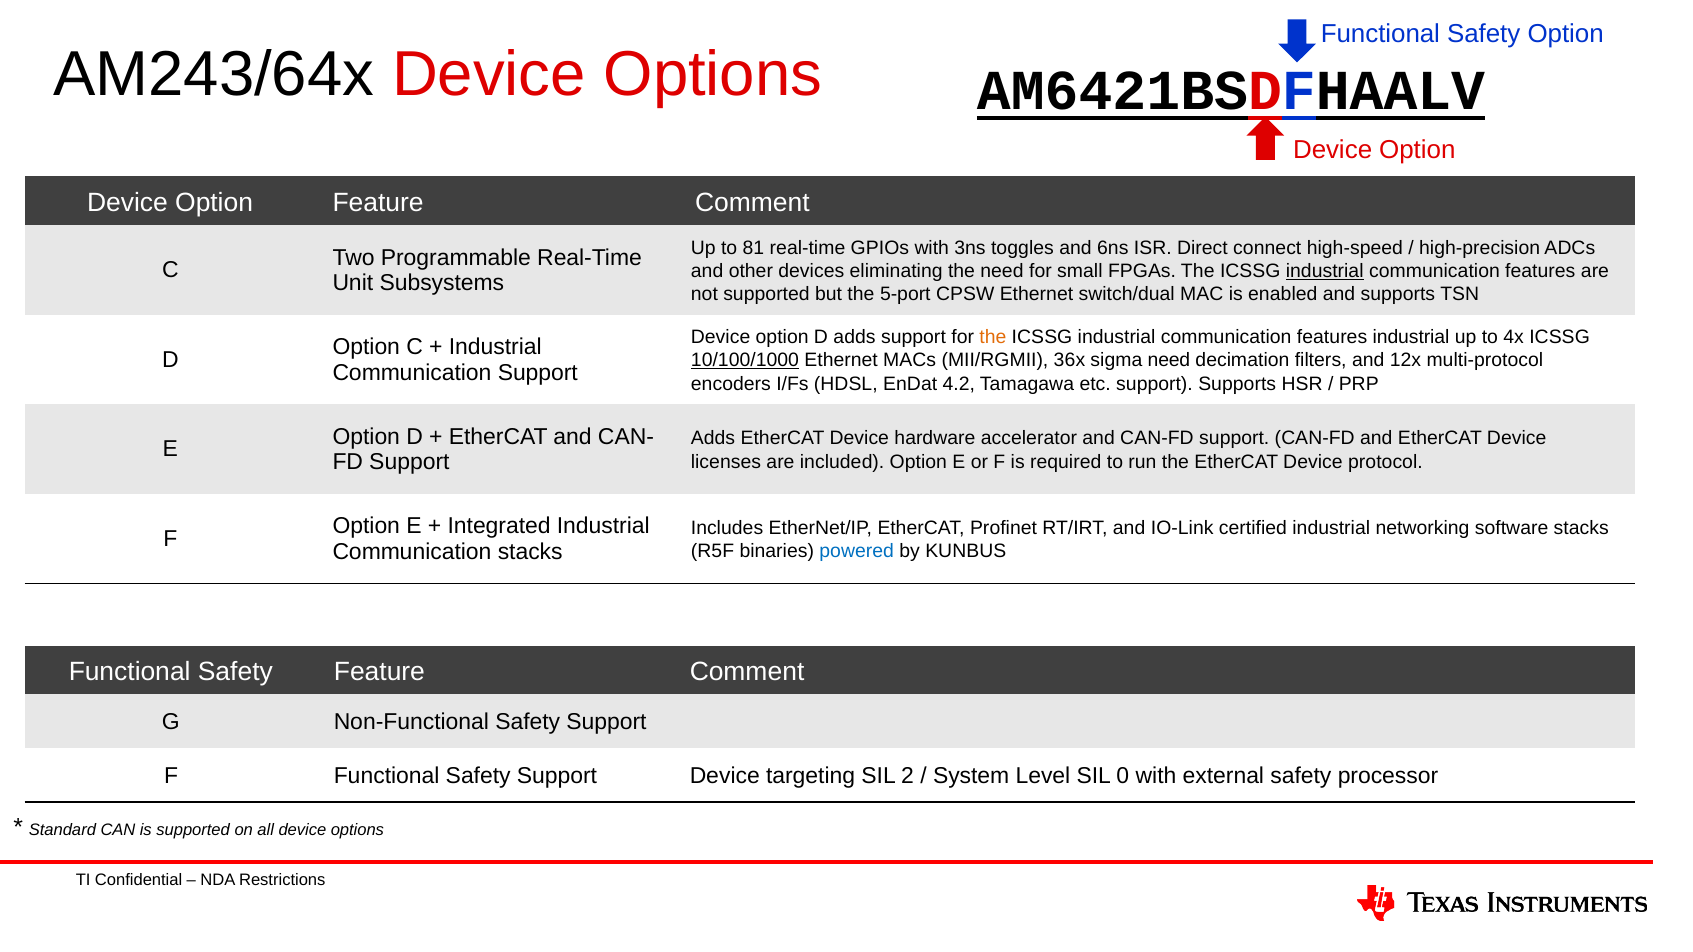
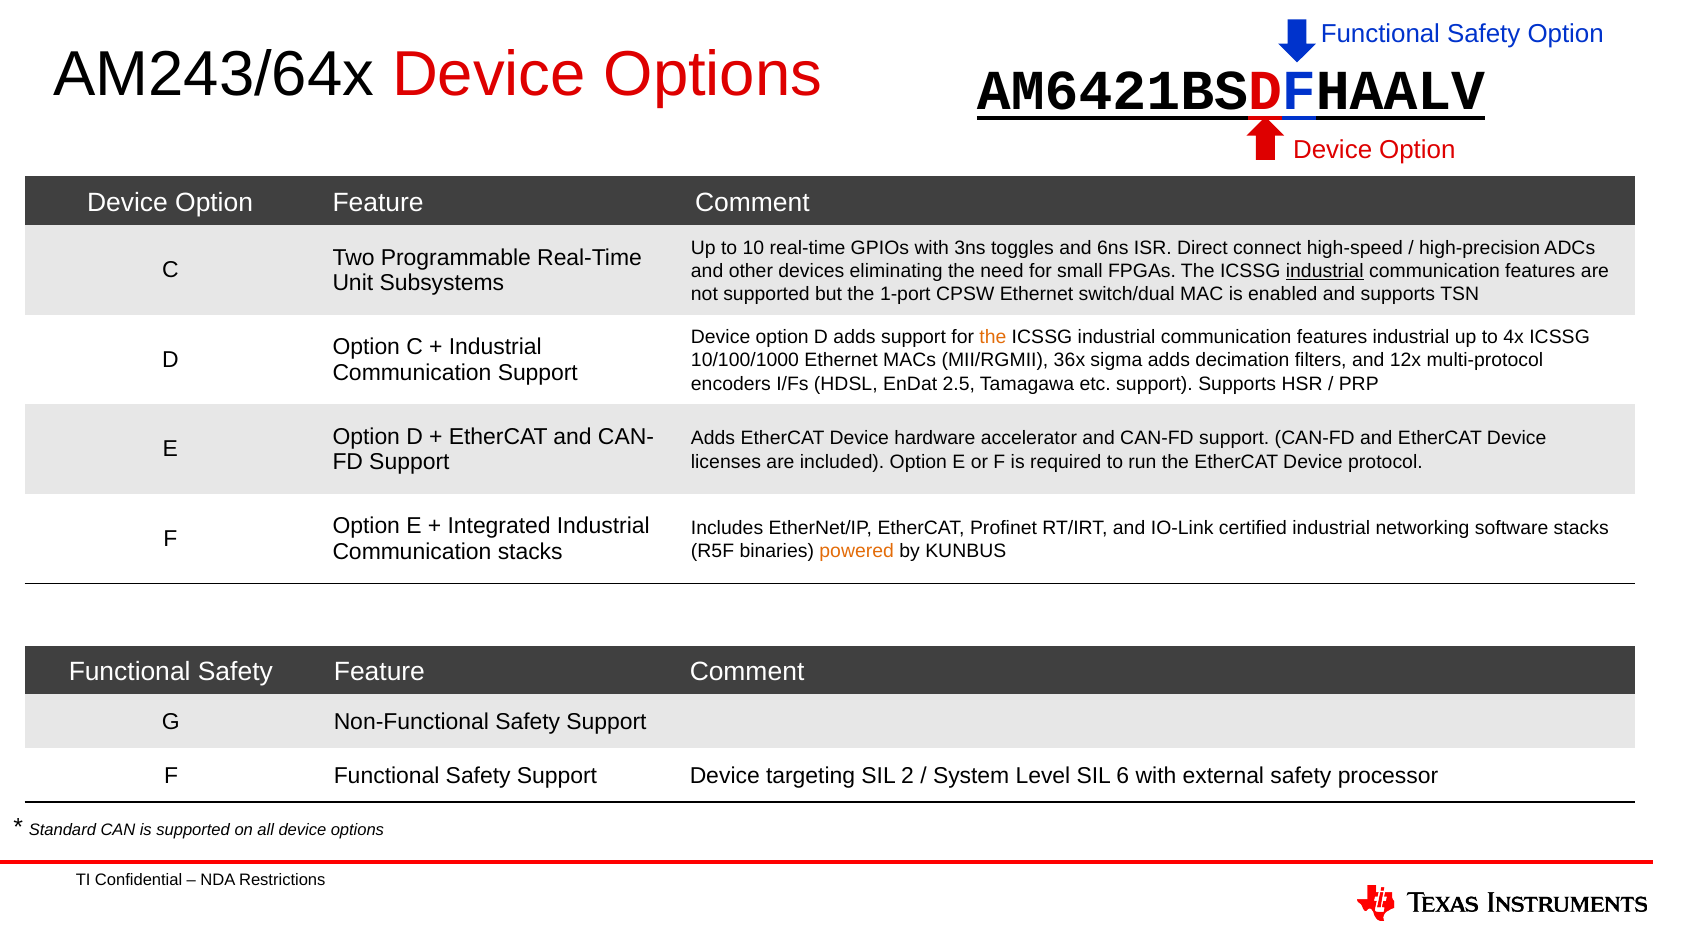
81: 81 -> 10 (753, 248)
5-port: 5-port -> 1-port (905, 294)
10/100/1000 underline: present -> none (745, 361)
sigma need: need -> adds (1169, 361)
4.2: 4.2 -> 2.5 (959, 384)
powered colour: blue -> orange (857, 551)
0: 0 -> 6 (1123, 776)
